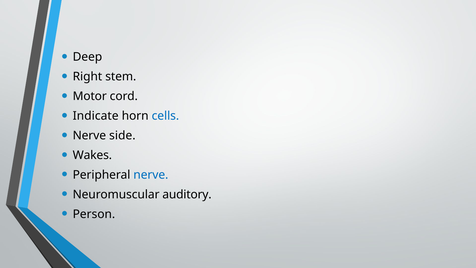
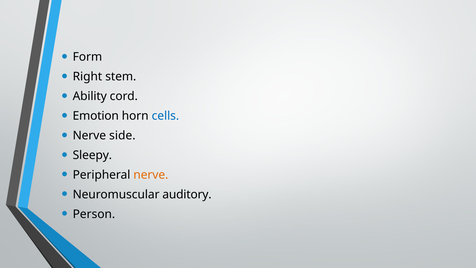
Deep: Deep -> Form (87, 57)
Motor: Motor -> Ability (90, 96)
Indicate: Indicate -> Emotion (96, 116)
Wakes: Wakes -> Sleepy (92, 155)
nerve colour: blue -> orange (151, 175)
